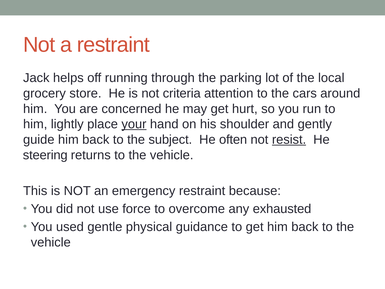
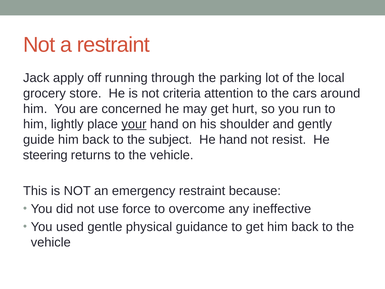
helps: helps -> apply (68, 78)
He often: often -> hand (233, 140)
resist underline: present -> none (289, 140)
exhausted: exhausted -> ineffective (282, 209)
